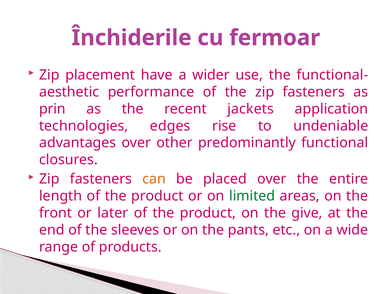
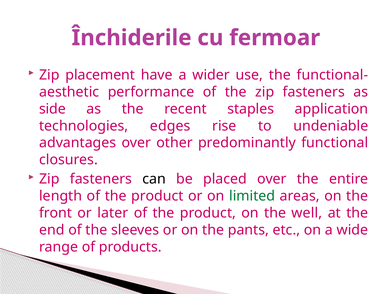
prin: prin -> side (52, 109)
jackets: jackets -> staples (251, 109)
can colour: orange -> black (154, 179)
give: give -> well (307, 213)
